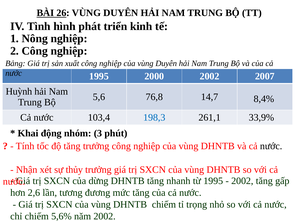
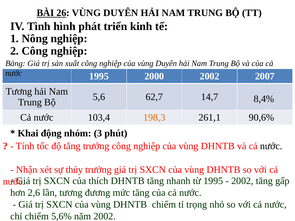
Huỳnh: Huỳnh -> Tương (19, 92)
76,8: 76,8 -> 62,7 (154, 97)
198,3 colour: blue -> orange (154, 118)
33,9%: 33,9% -> 90,6% (261, 118)
dừng: dừng -> thích (98, 181)
